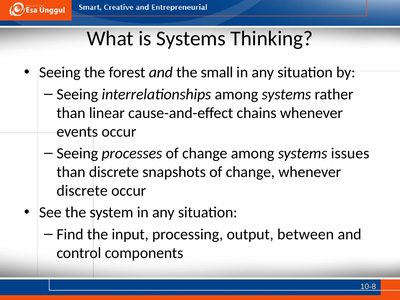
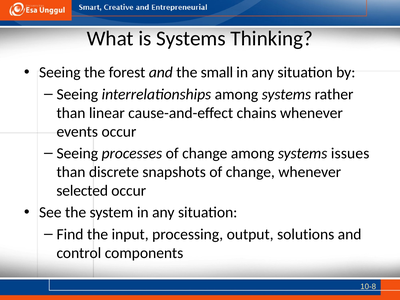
discrete: discrete -> selected (82, 191)
between: between -> solutions (306, 234)
